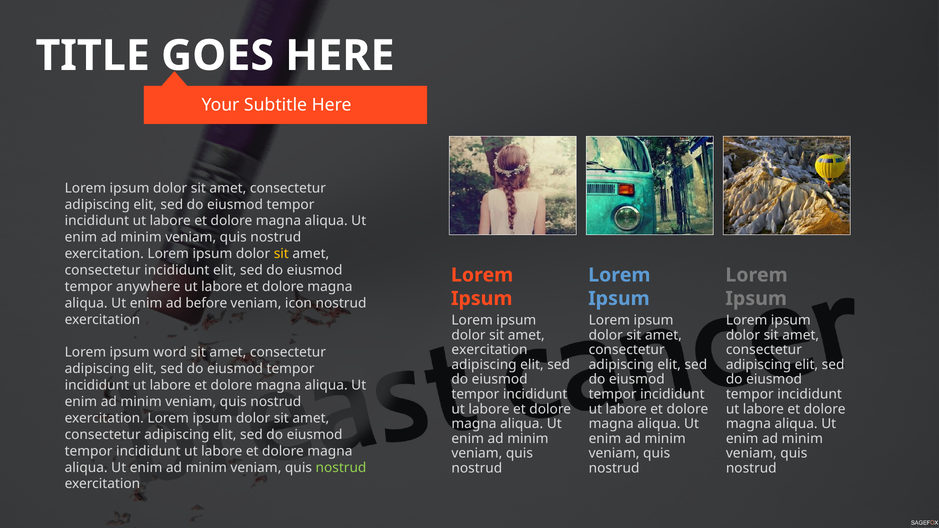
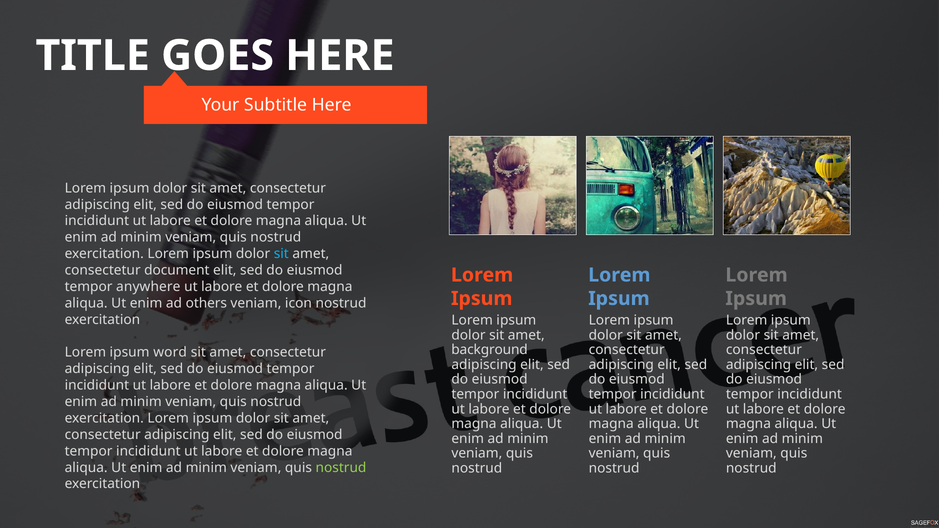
sit colour: yellow -> light blue (281, 254)
consectetur incididunt: incididunt -> document (177, 270)
before: before -> others (206, 303)
exercitation: exercitation -> background (490, 350)
